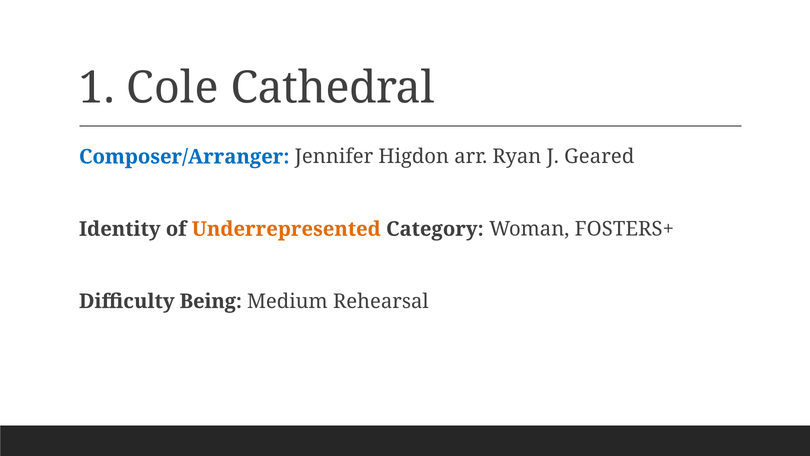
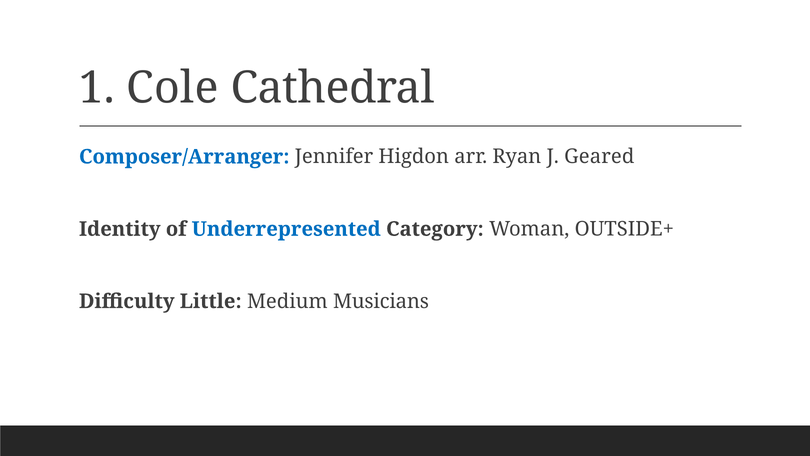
Underrepresented colour: orange -> blue (286, 229)
FOSTERS+: FOSTERS+ -> OUTSIDE+ (624, 229)
Being: Being -> Little (211, 301)
Rehearsal: Rehearsal -> Musicians (381, 301)
